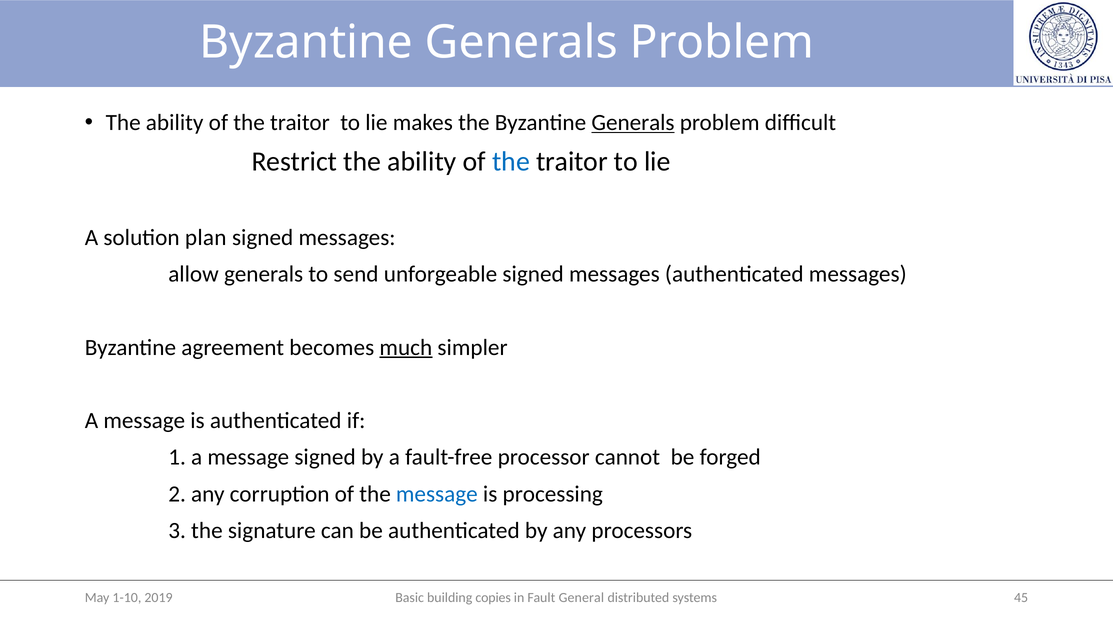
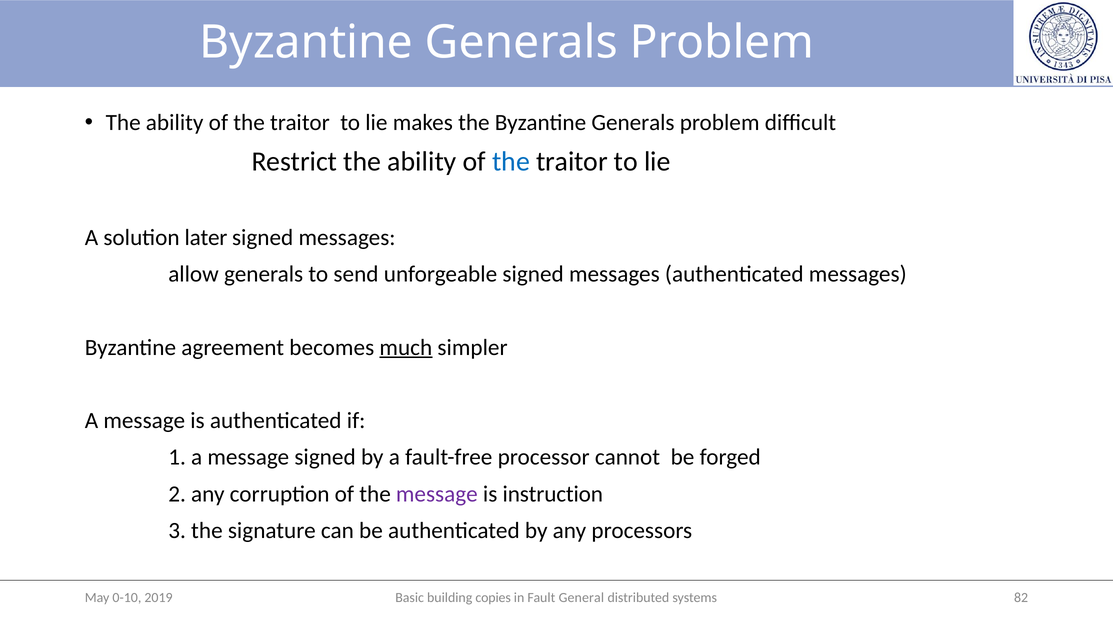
Generals underline: present -> none (633, 123)
plan: plan -> later (206, 238)
message colour: blue -> purple (437, 494)
processing: processing -> instruction (553, 494)
45: 45 -> 82 (1021, 598)
1-10: 1-10 -> 0-10 (127, 598)
